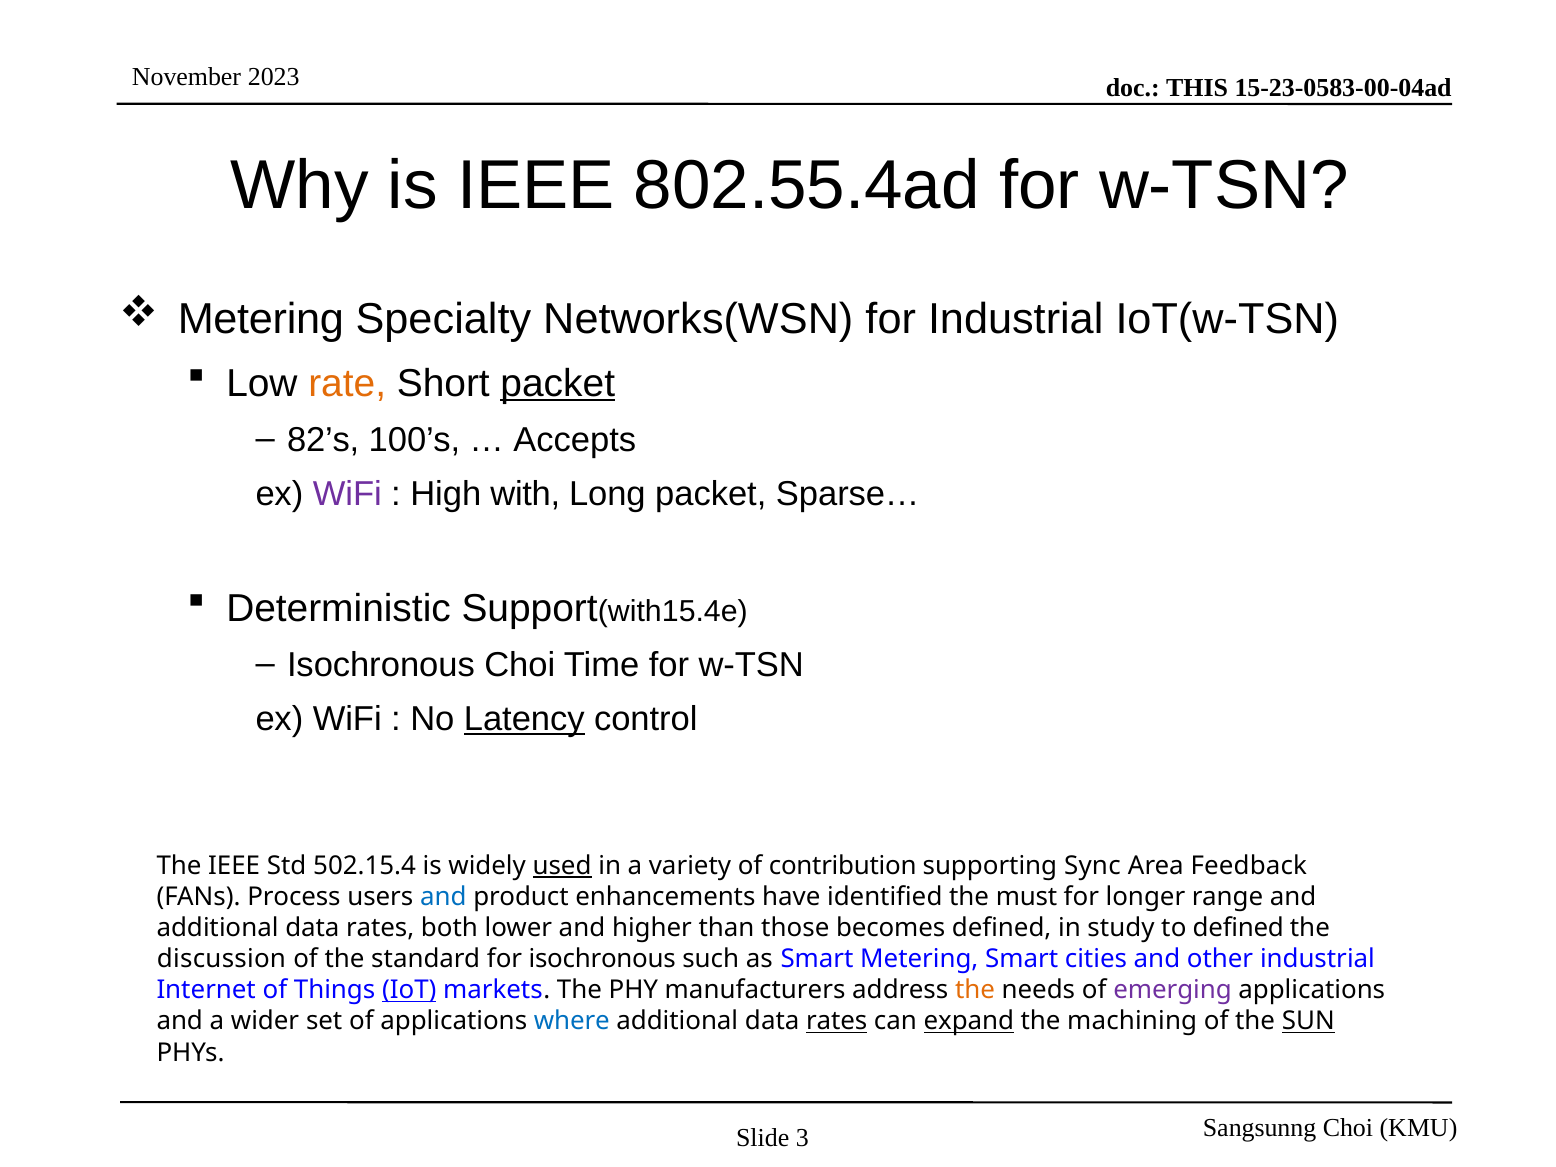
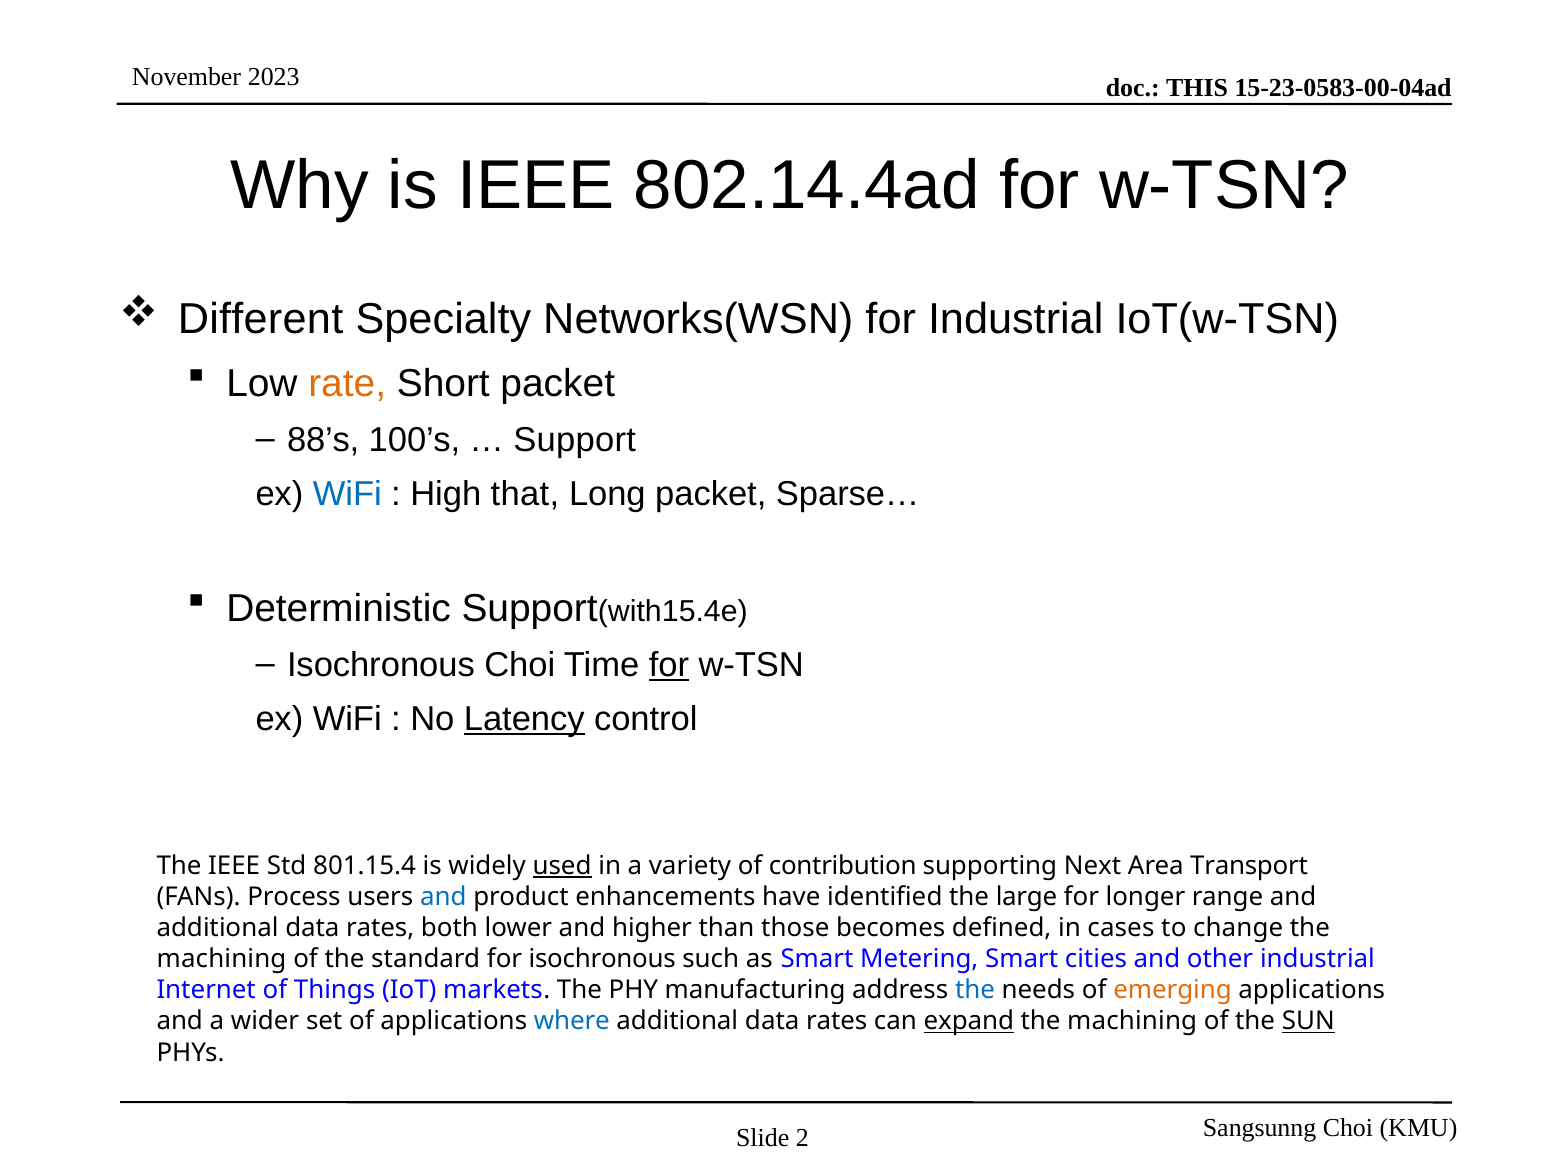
802.55.4ad: 802.55.4ad -> 802.14.4ad (807, 186)
Metering: Metering -> Different (261, 319)
packet underline: present -> none (558, 383)
82’s: 82’s -> 88’s (323, 440)
Accepts: Accepts -> Support (575, 440)
WiFi colour: purple -> blue (347, 494)
with: with -> that (525, 494)
for underline: none -> present (669, 665)
502.15.4: 502.15.4 -> 801.15.4 (365, 866)
Sync: Sync -> Next (1092, 866)
Feedback: Feedback -> Transport (1249, 866)
must: must -> large (1027, 897)
study: study -> cases (1121, 928)
to defined: defined -> change (1238, 928)
discussion: discussion -> machining (222, 959)
IoT underline: present -> none (409, 990)
manufacturers: manufacturers -> manufacturing (755, 990)
the colour: orange -> blue (975, 990)
emerging colour: purple -> orange (1173, 990)
rates underline: present -> none (837, 1021)
3: 3 -> 2 (802, 1138)
